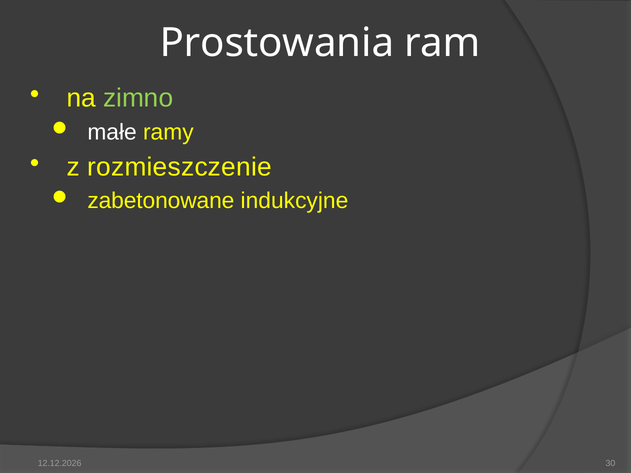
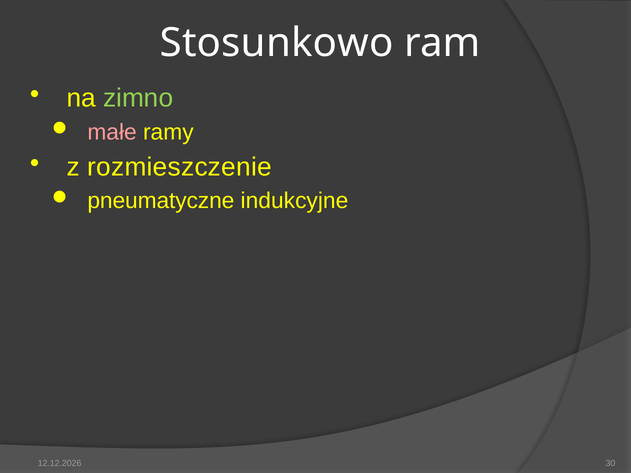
Prostowania: Prostowania -> Stosunkowo (277, 43)
małe colour: white -> pink (112, 132)
zabetonowane: zabetonowane -> pneumatyczne (161, 201)
